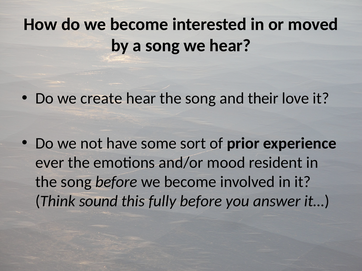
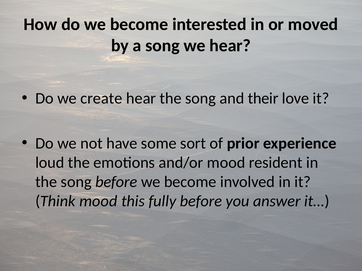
ever: ever -> loud (50, 163)
Think sound: sound -> mood (98, 201)
